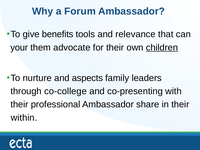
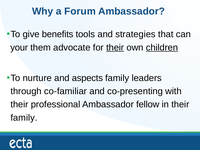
relevance: relevance -> strategies (135, 34)
their underline: none -> present (115, 48)
co-college: co-college -> co-familiar (66, 91)
share: share -> fellow (148, 104)
within: within -> family (24, 118)
